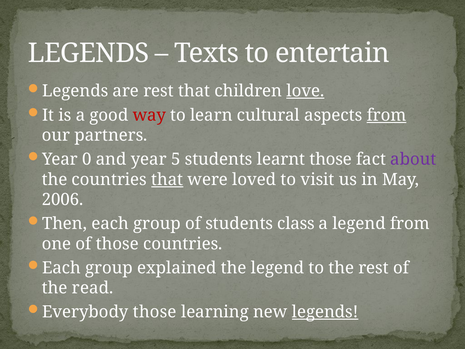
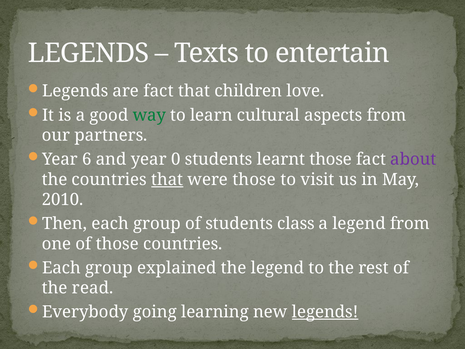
are rest: rest -> fact (159, 91)
love underline: present -> none (305, 91)
way colour: red -> green (149, 115)
from underline: present -> none (387, 115)
0: 0 -> 6 (87, 159)
5: 5 -> 0 (176, 159)
were loved: loved -> those (254, 179)
2006: 2006 -> 2010 (63, 199)
Everybody those: those -> going (155, 312)
